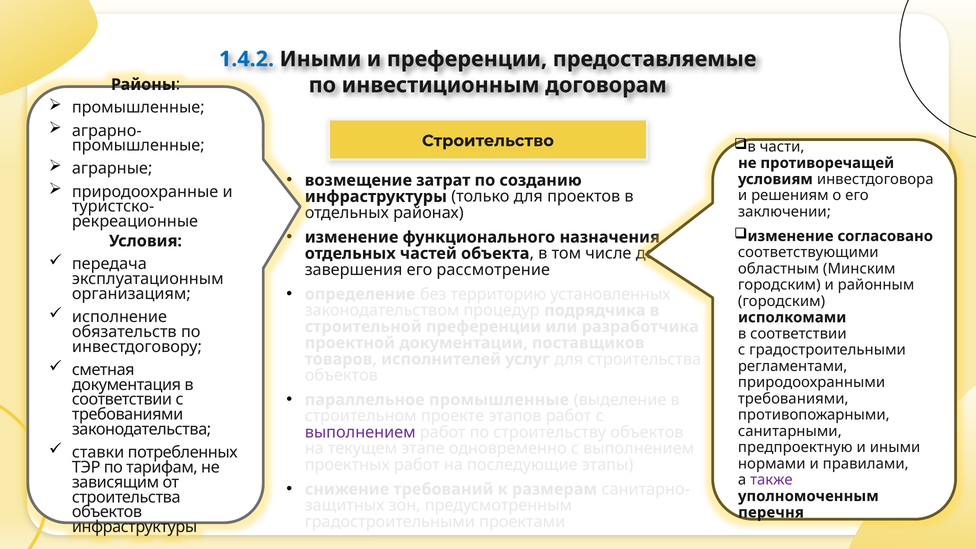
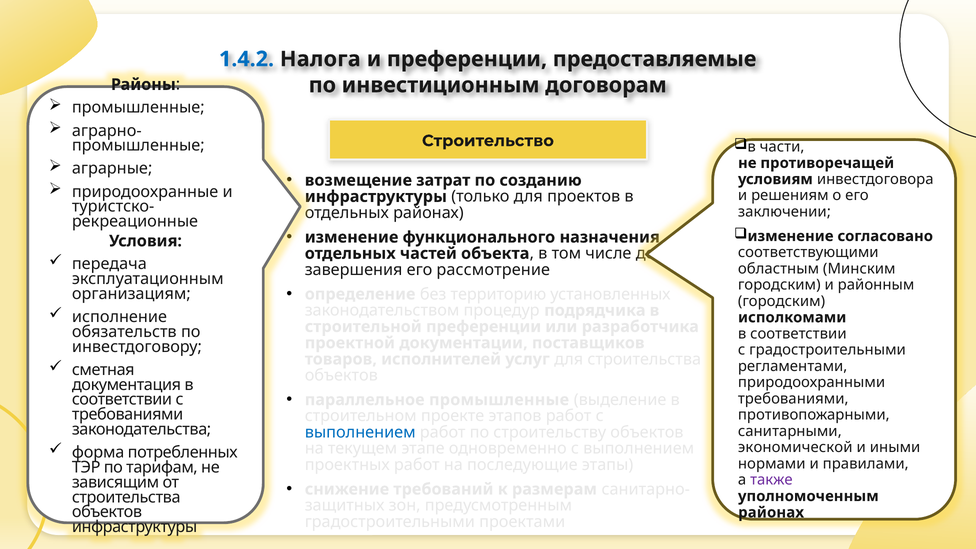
1.4.2 Иными: Иными -> Налога (320, 59)
выполнением colour: purple -> blue (360, 432)
предпроектную: предпроектную -> экономической (795, 447)
ставки: ставки -> форма (98, 453)
перечня: перечня -> районах (771, 512)
